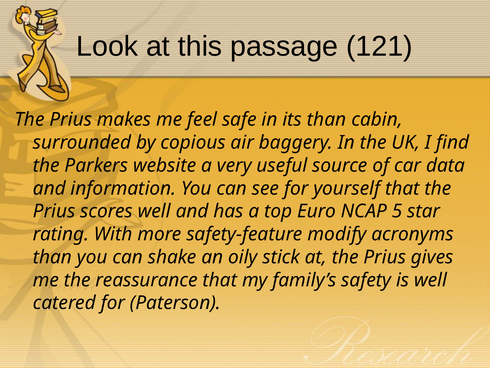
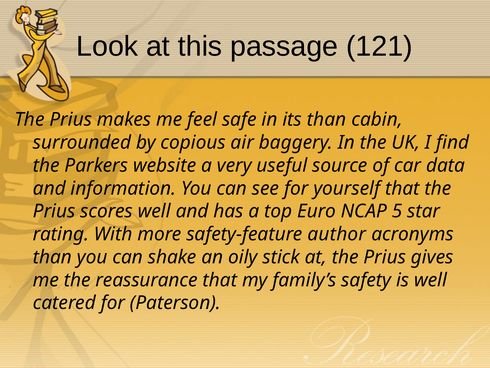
modify: modify -> author (337, 234)
